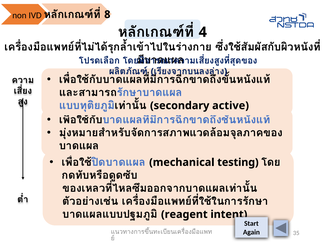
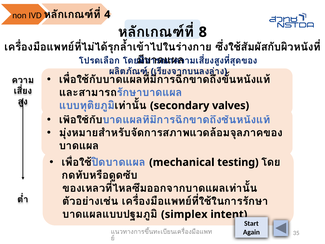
8: 8 -> 4 (107, 14)
4: 4 -> 8 (203, 32)
active: active -> valves (231, 105)
reagent: reagent -> simplex (184, 214)
